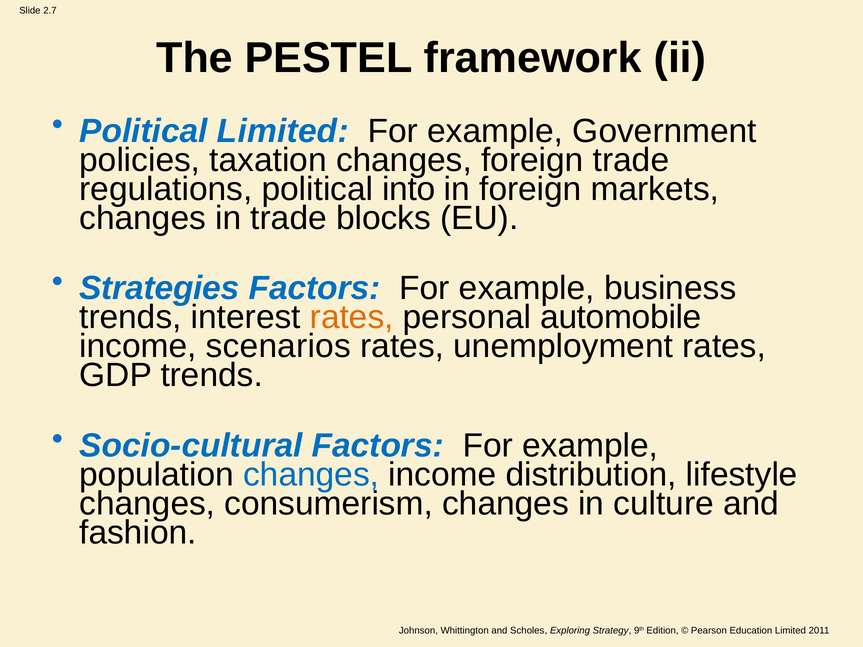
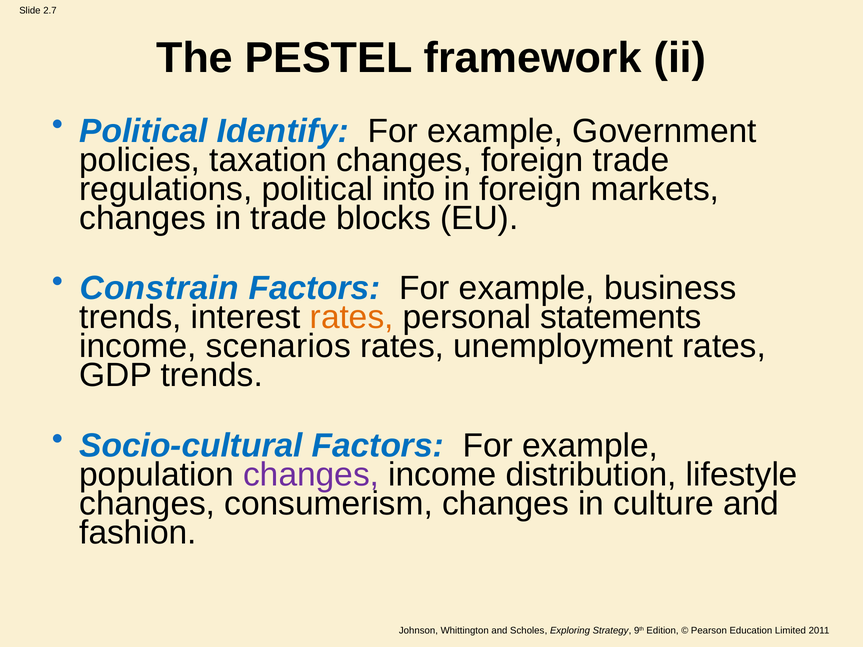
Political Limited: Limited -> Identify (283, 131)
Strategies: Strategies -> Constrain (159, 288)
automobile: automobile -> statements (621, 317)
changes colour: blue -> purple (311, 475)
